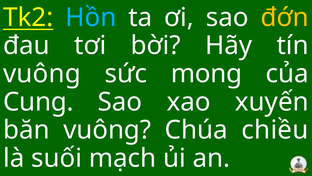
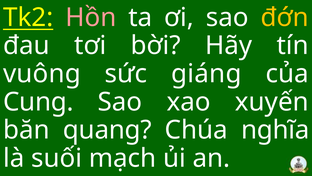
Hồn colour: light blue -> pink (91, 17)
mong: mong -> giáng (206, 74)
băn vuông: vuông -> quang (107, 130)
chiều: chiều -> nghĩa (275, 130)
